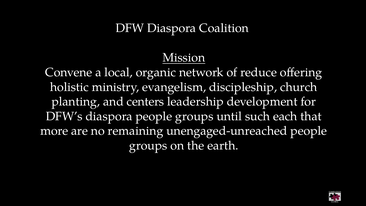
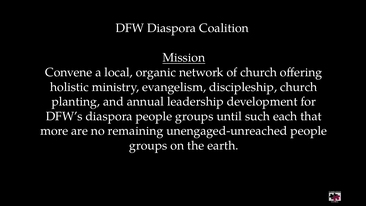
of reduce: reduce -> church (259, 72)
centers: centers -> annual (145, 102)
